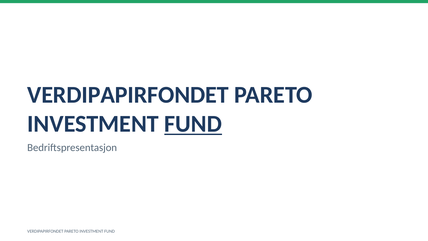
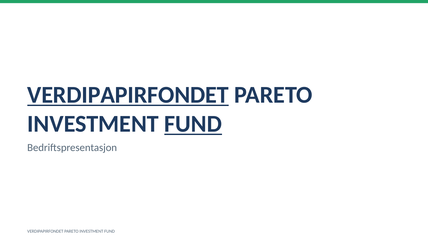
VERDIPAPIRFONDET underline: none -> present (128, 95)
